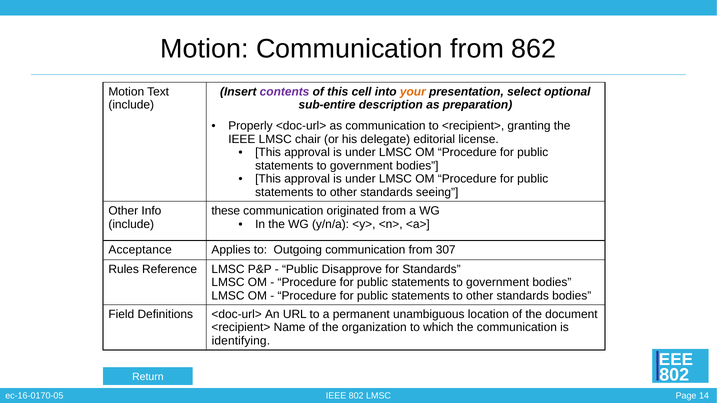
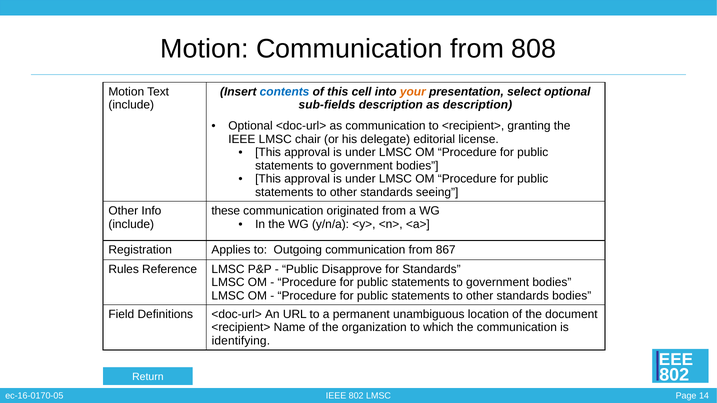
862: 862 -> 808 (534, 49)
contents colour: purple -> blue (285, 92)
sub-entire: sub-entire -> sub-fields (327, 105)
as preparation: preparation -> description (477, 105)
Properly: Properly -> Optional (250, 126)
Acceptance: Acceptance -> Registration (140, 250)
307: 307 -> 867 (446, 250)
